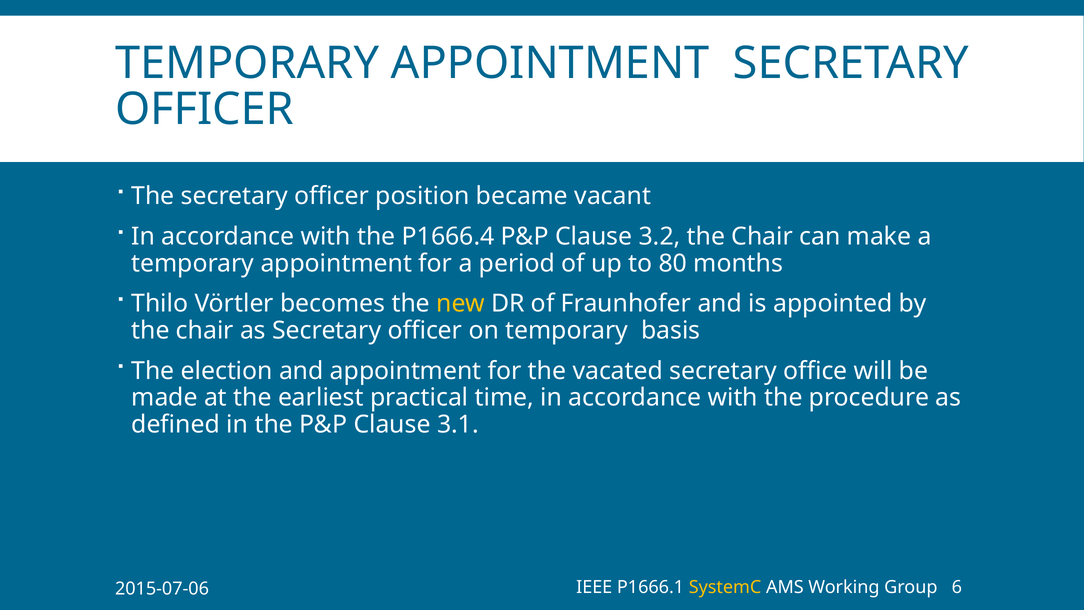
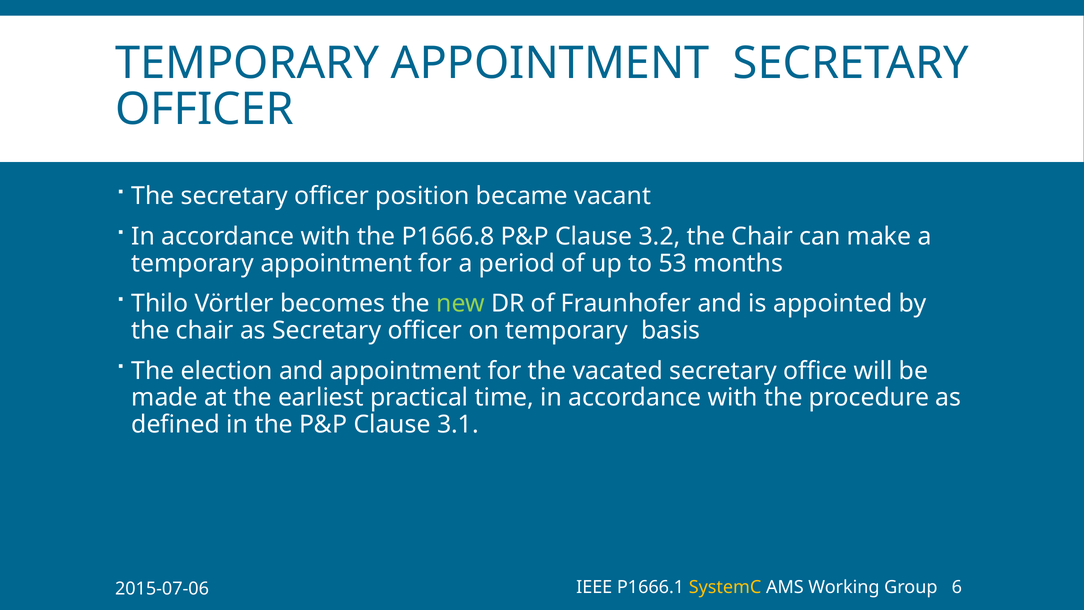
P1666.4: P1666.4 -> P1666.8 (448, 237)
80: 80 -> 53 (673, 263)
new colour: yellow -> light green (461, 304)
